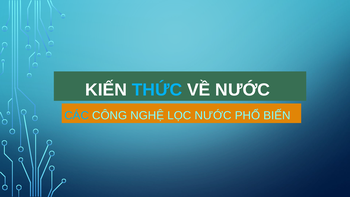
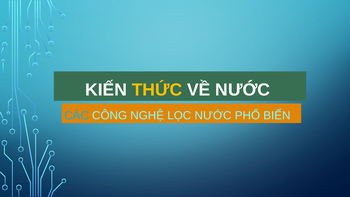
THỨC colour: light blue -> yellow (157, 90)
